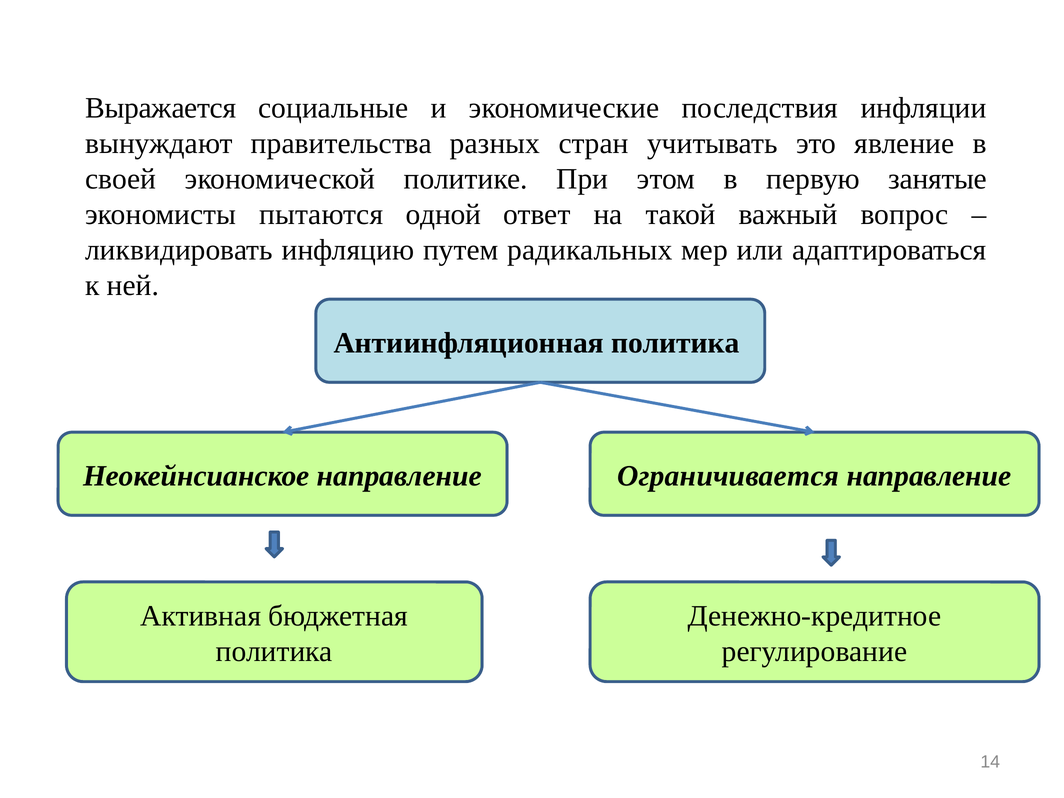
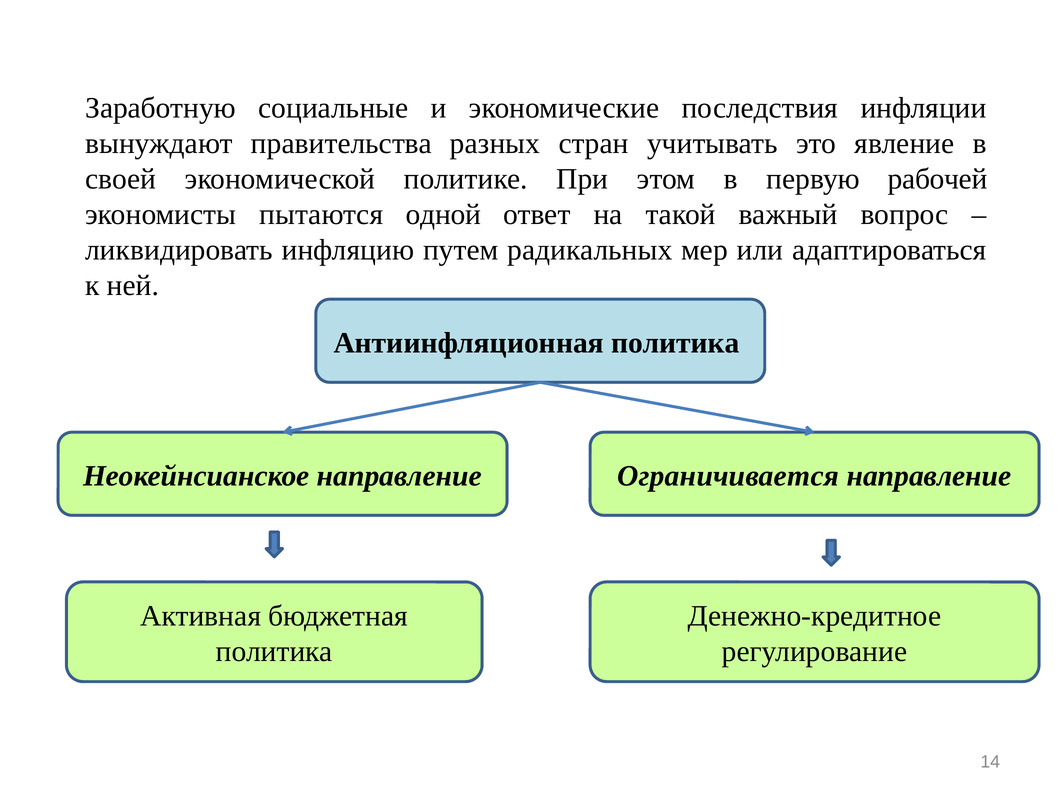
Выражается: Выражается -> Заработную (161, 108)
занятые: занятые -> рабочей (938, 179)
